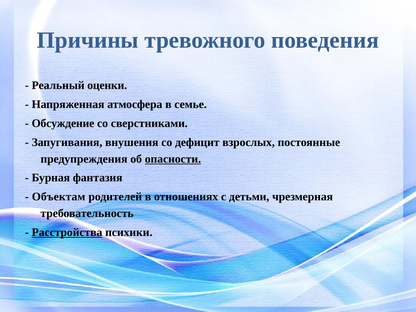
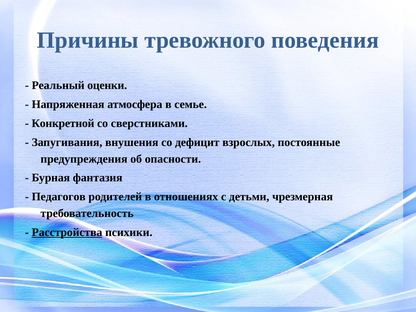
Обсуждение: Обсуждение -> Конкретной (63, 123)
опасности underline: present -> none (173, 159)
Объектам: Объектам -> Педагогов (59, 197)
